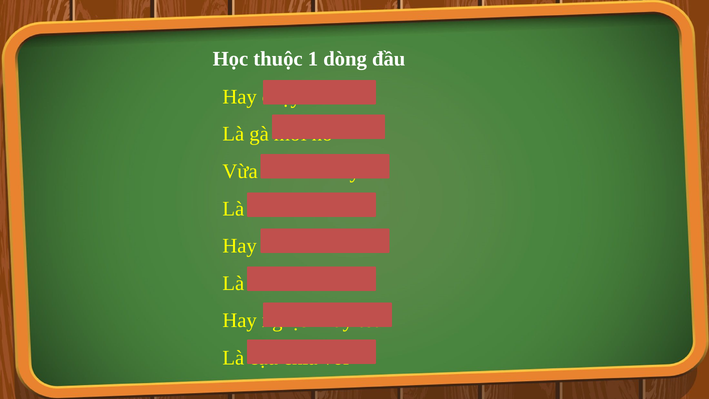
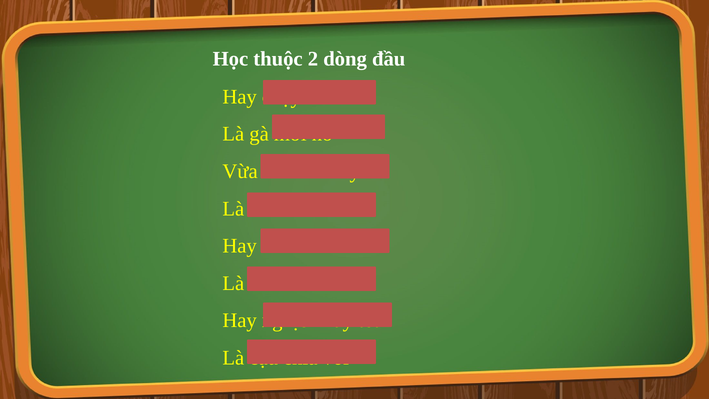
1: 1 -> 2 (313, 59)
